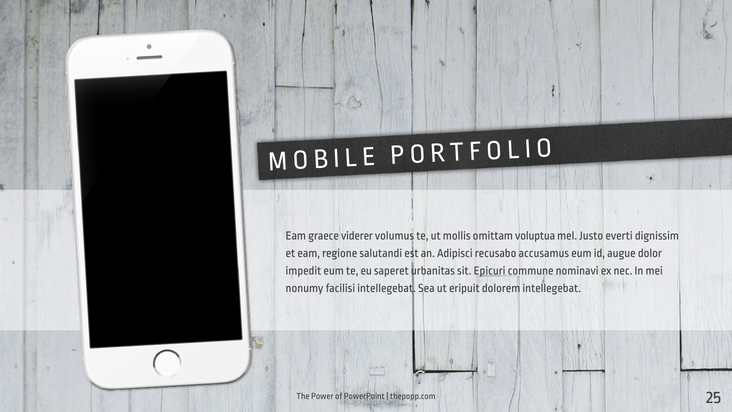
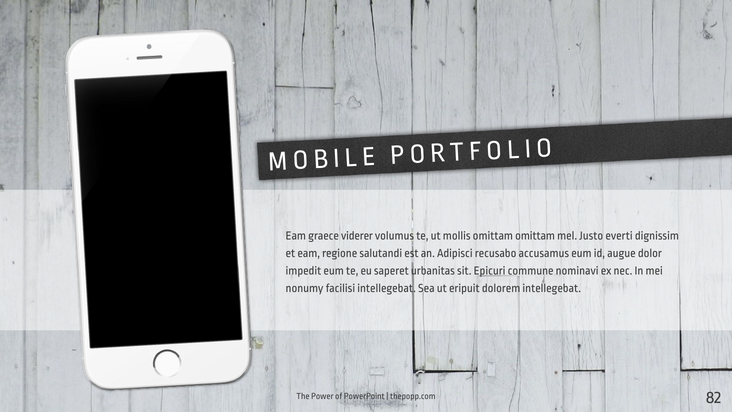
omittam voluptua: voluptua -> omittam (535, 236)
25: 25 -> 82 (714, 397)
